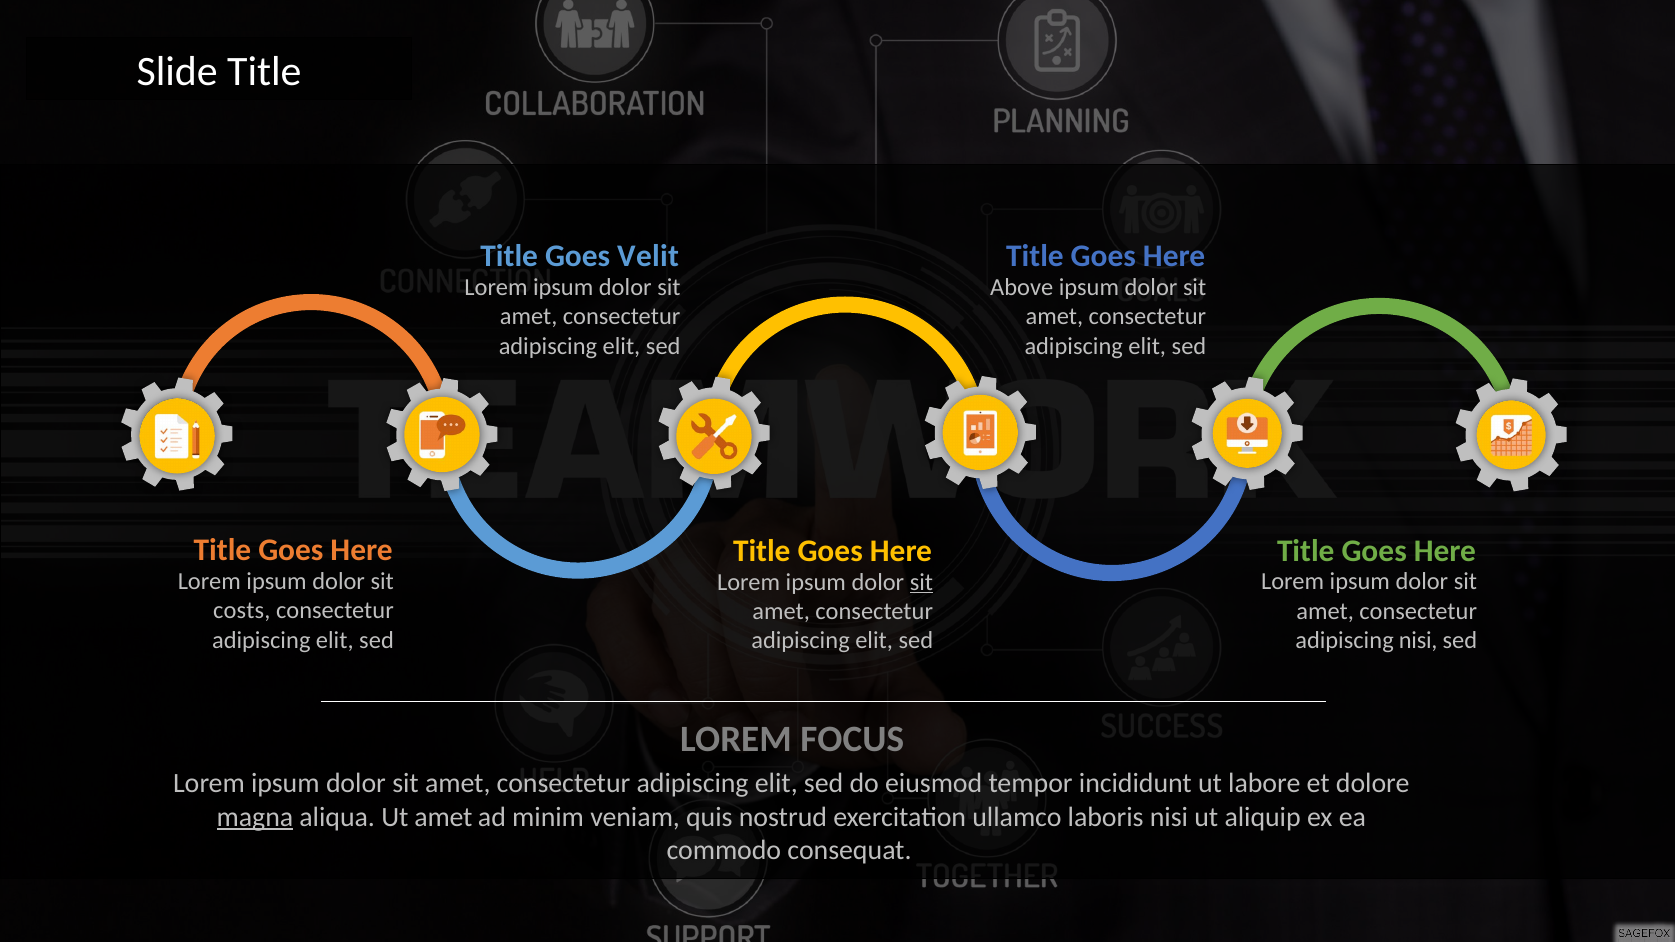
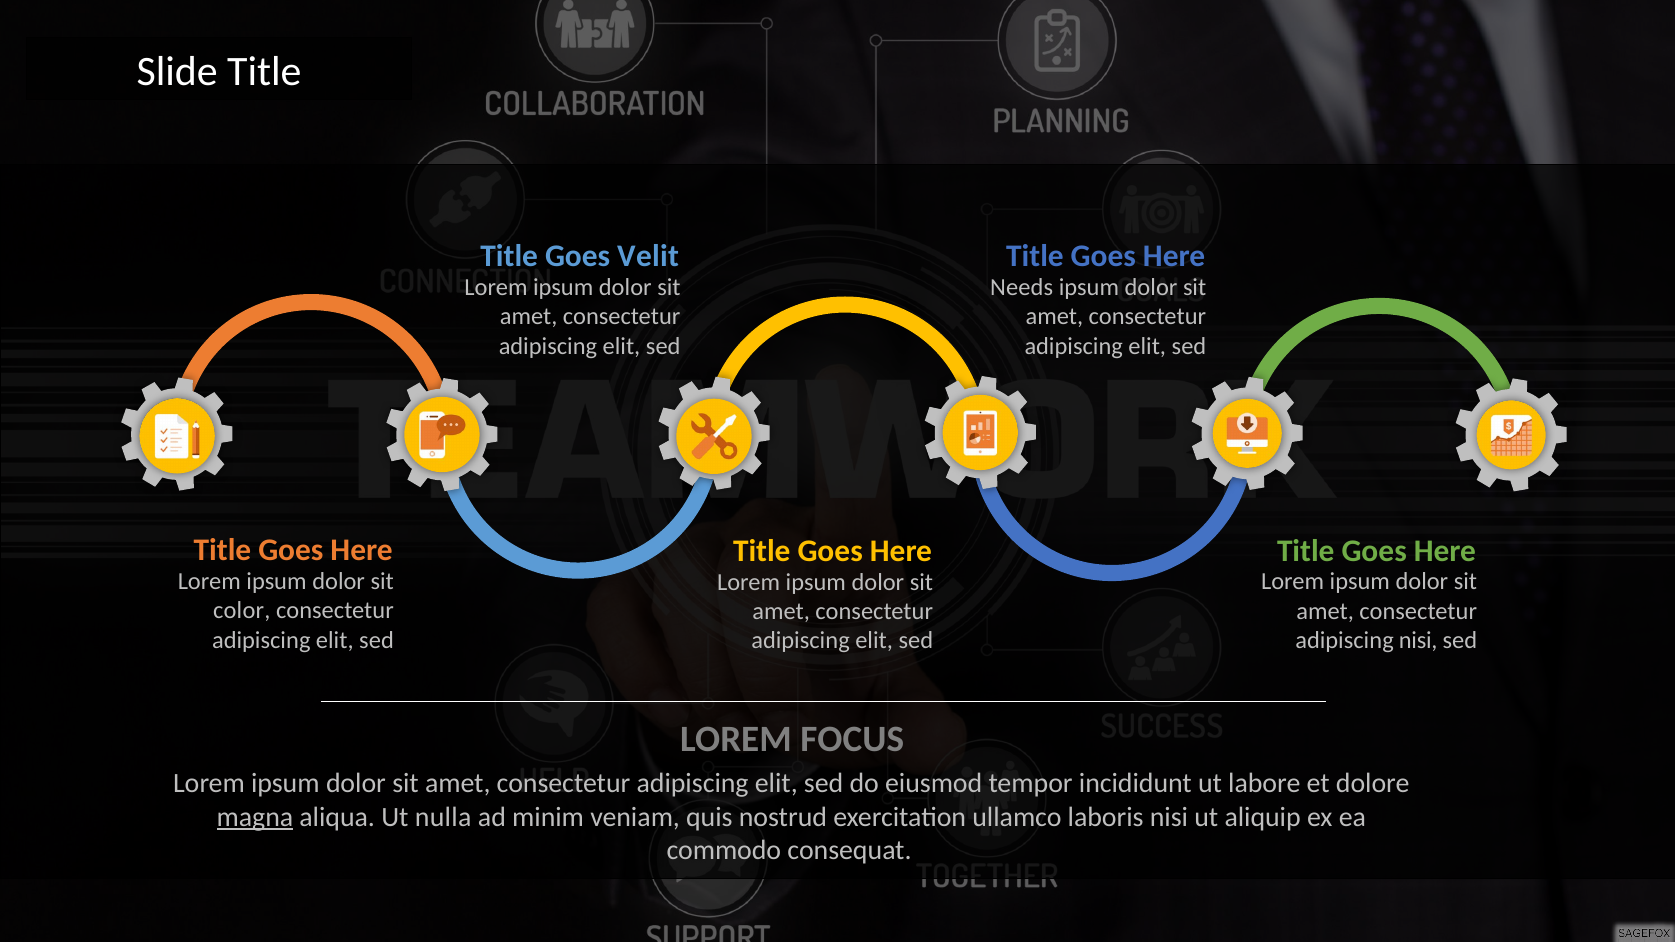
Above: Above -> Needs (1022, 287)
sit underline: present -> none (922, 582)
costs: costs -> color (242, 611)
Ut amet: amet -> nulla (443, 817)
